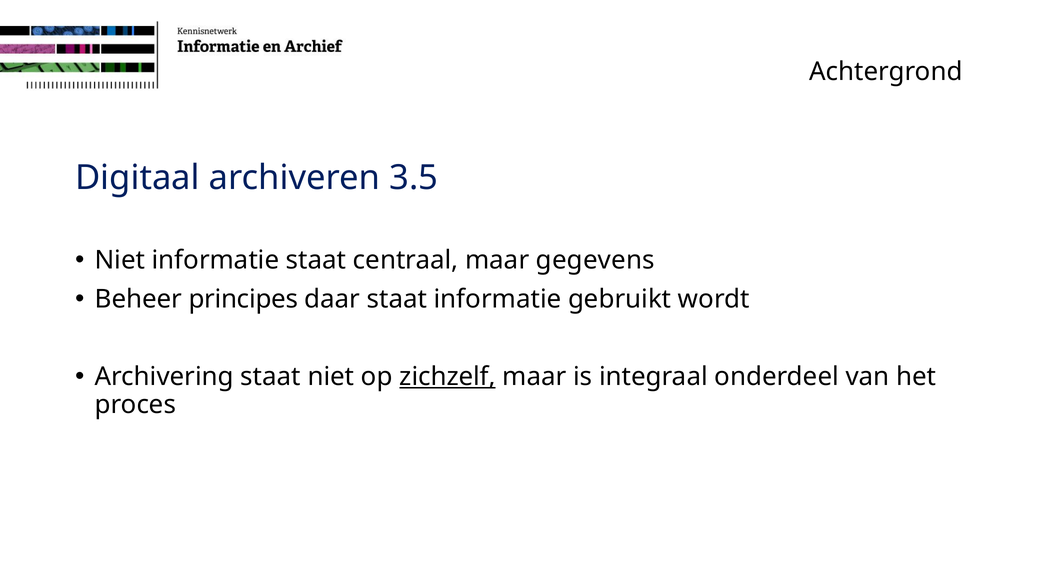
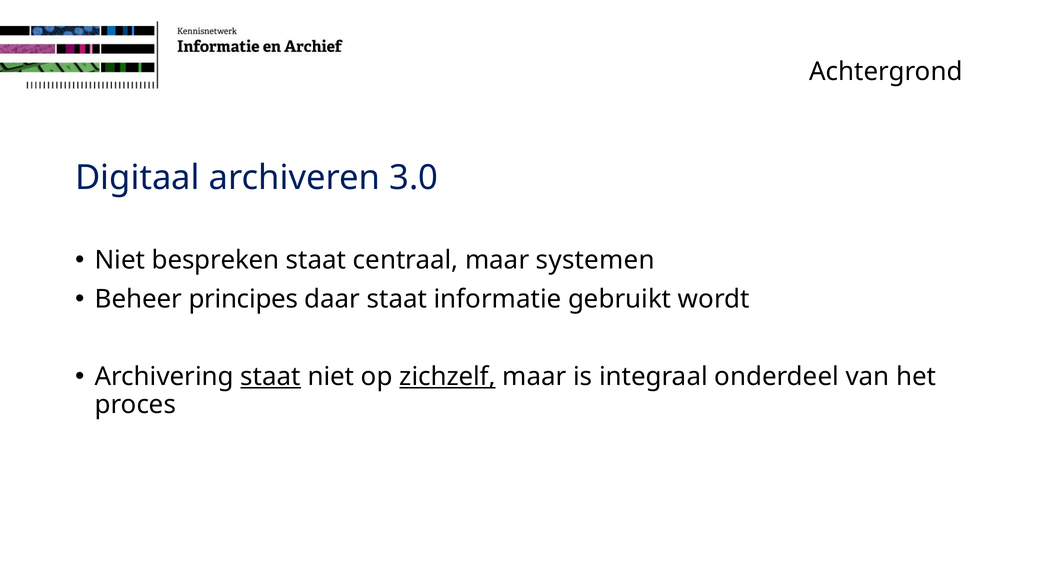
3.5: 3.5 -> 3.0 (414, 178)
Niet informatie: informatie -> bespreken (216, 260)
gegevens: gegevens -> systemen (595, 260)
staat underline: none -> present (271, 377)
